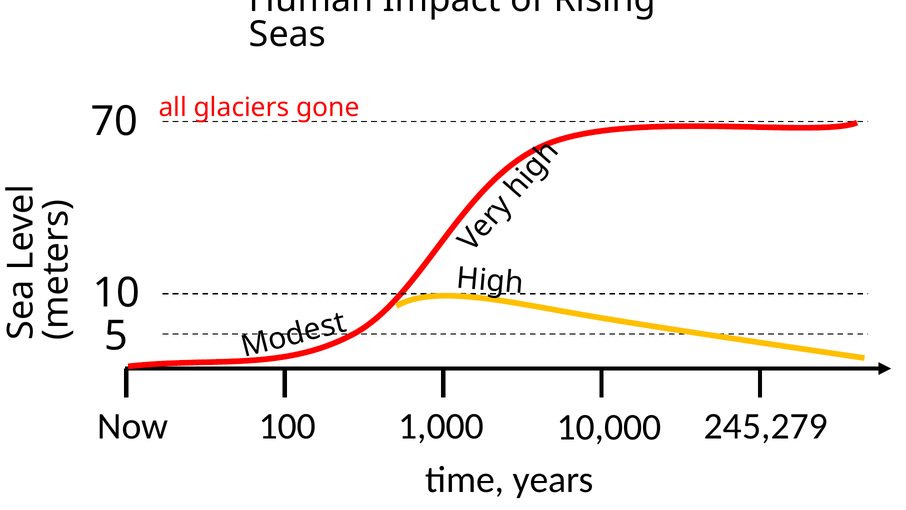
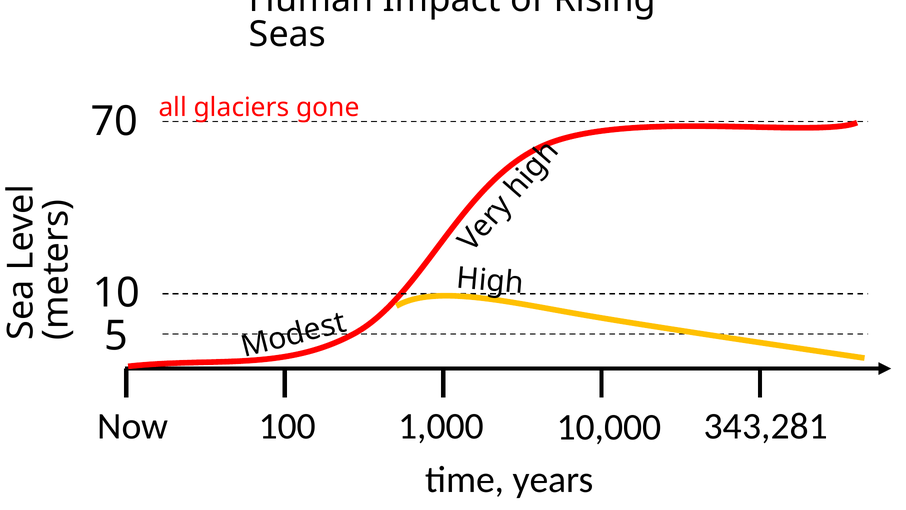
245,279: 245,279 -> 343,281 (766, 426)
